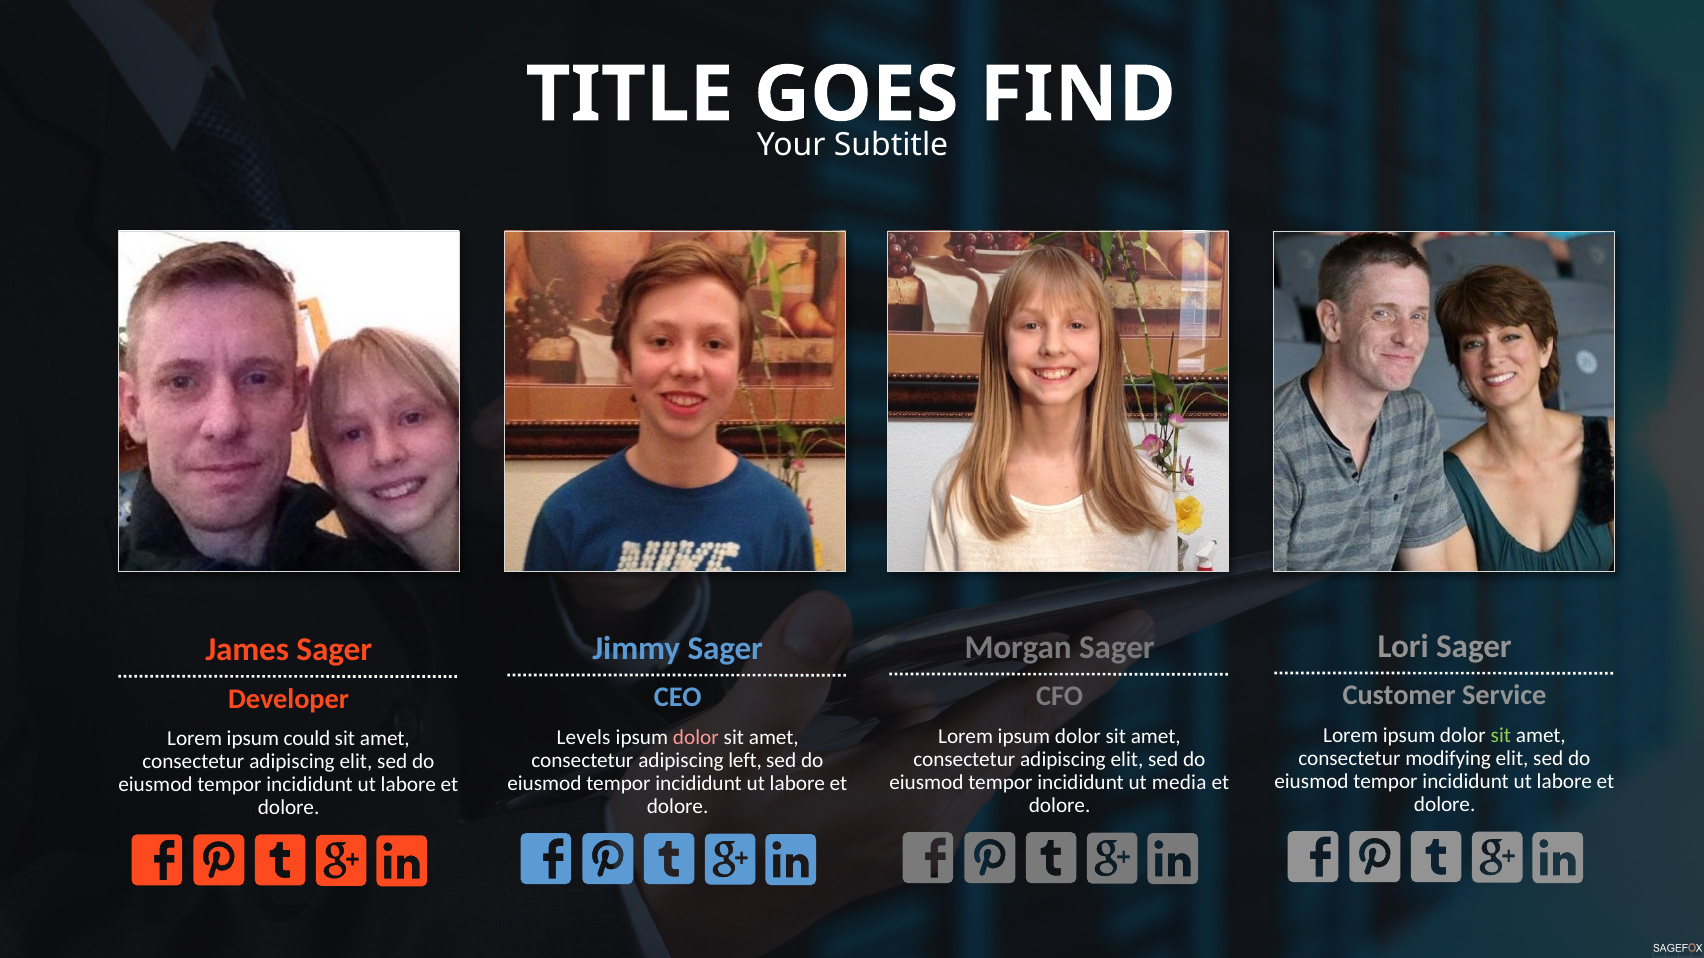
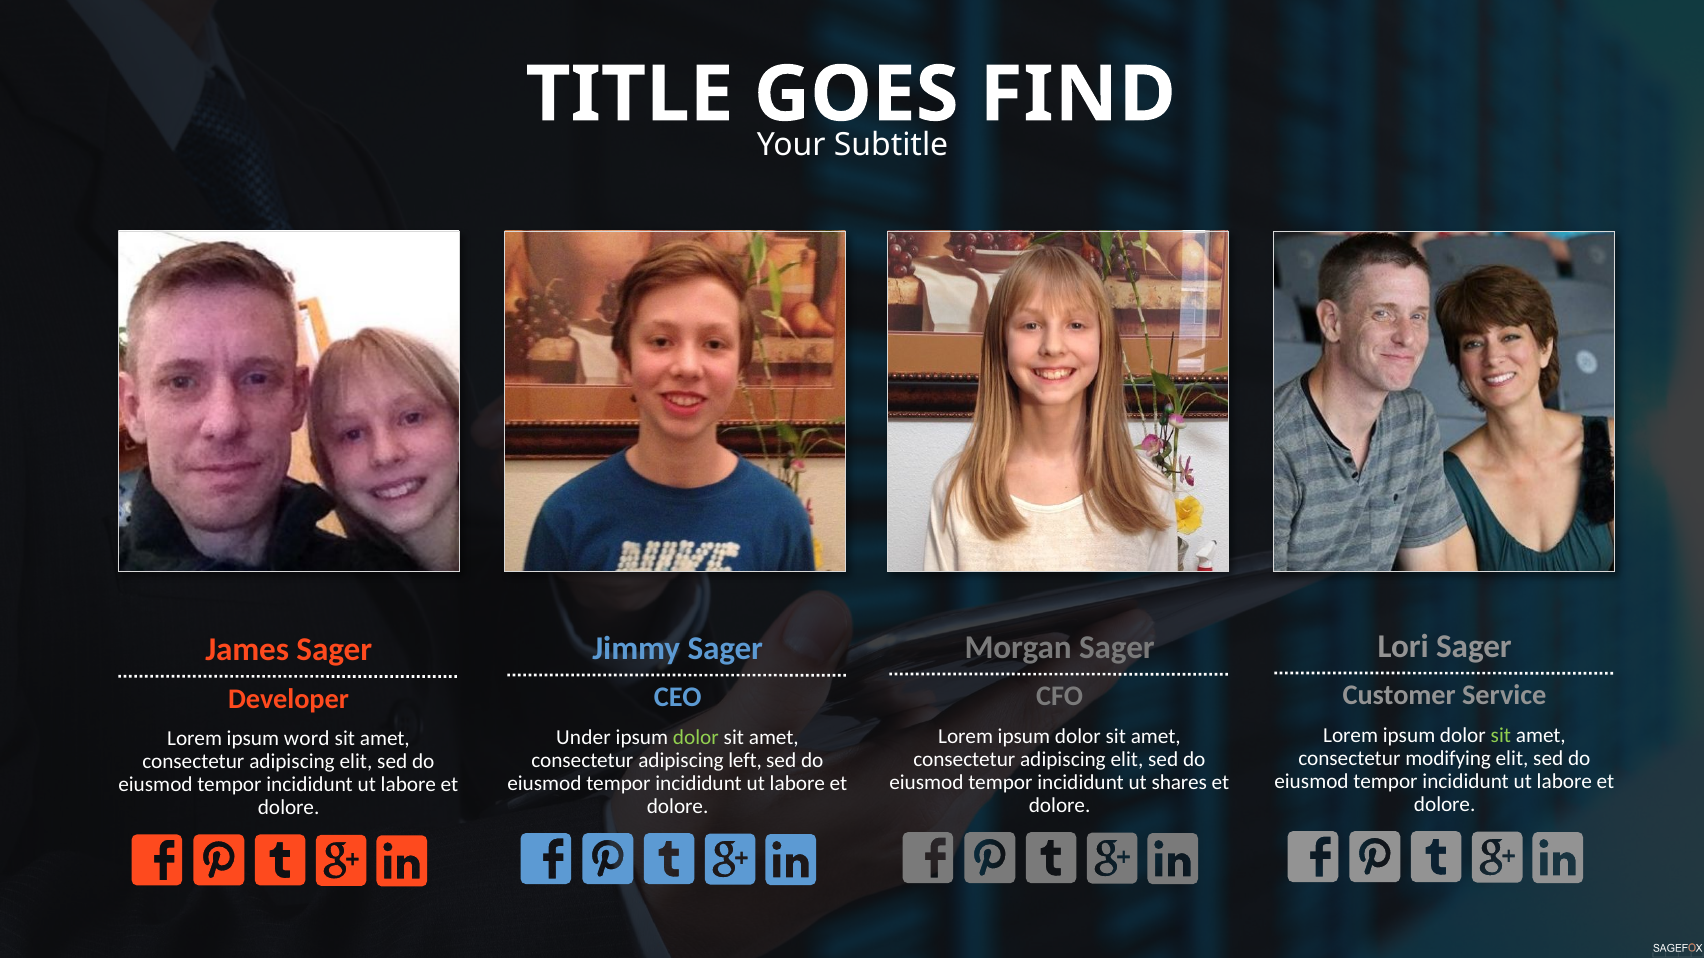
Levels: Levels -> Under (584, 738)
dolor colour: pink -> light green (696, 738)
could: could -> word (307, 739)
media: media -> shares (1179, 783)
